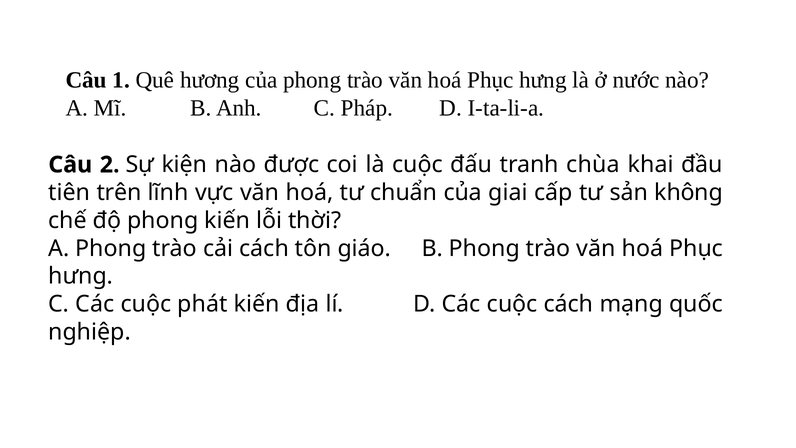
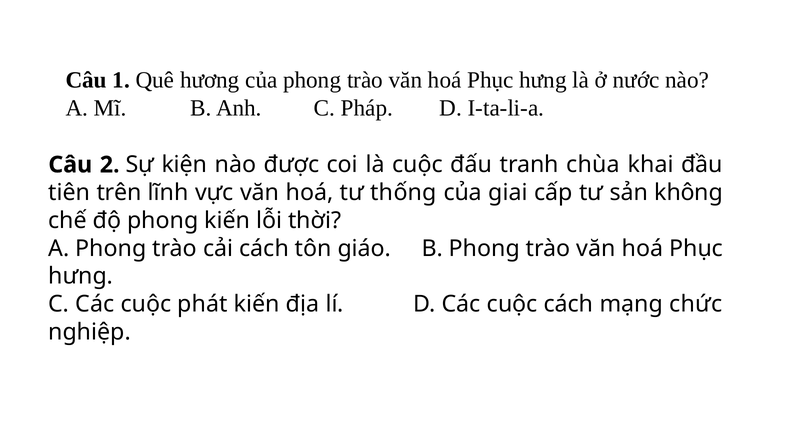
chuẩn: chuẩn -> thống (403, 193)
quốc: quốc -> chức (696, 304)
